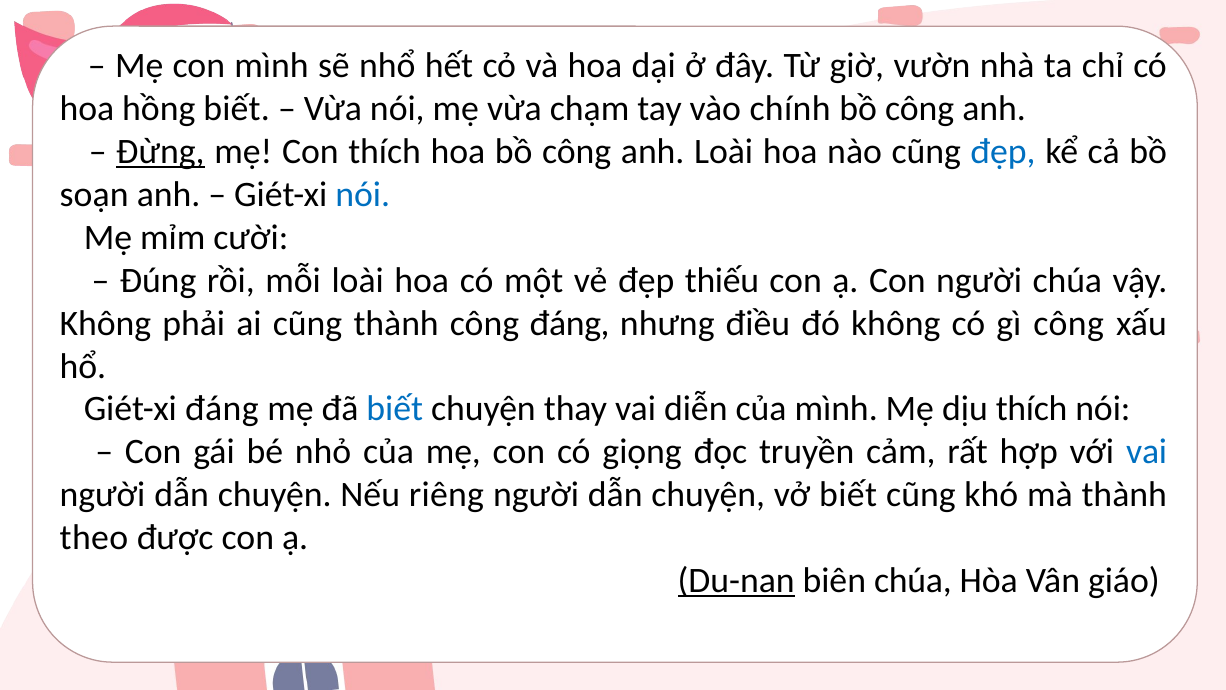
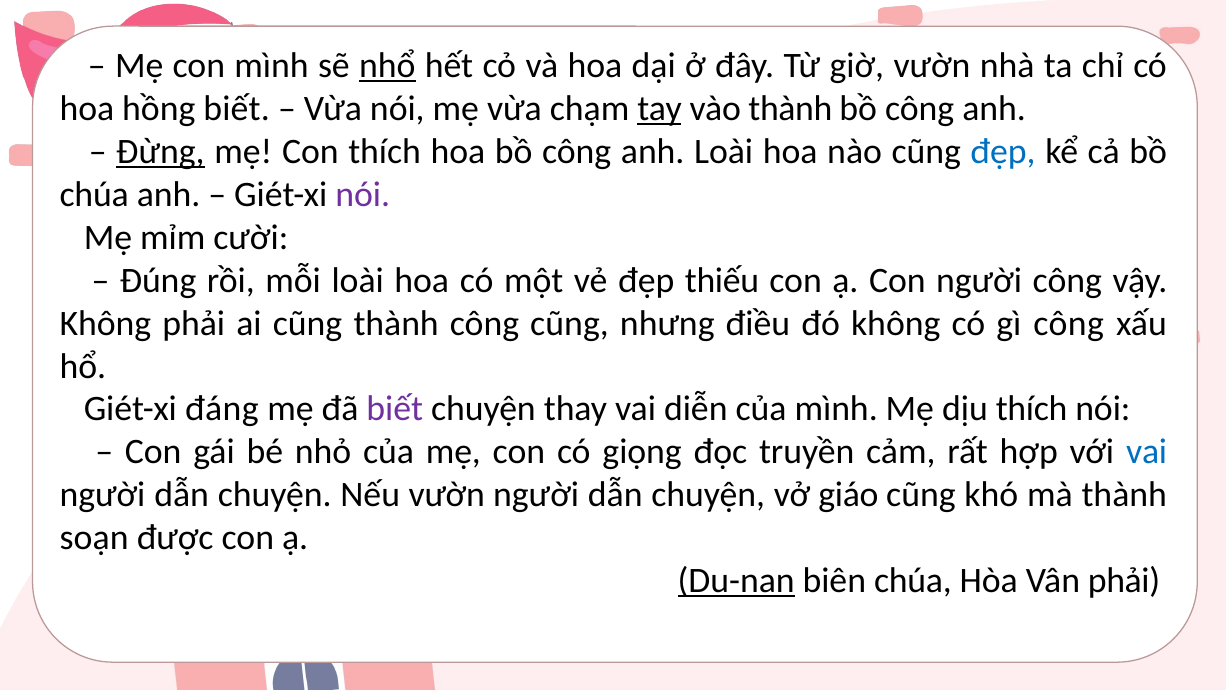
nhổ underline: none -> present (387, 65)
tay underline: none -> present (660, 108)
vào chính: chính -> thành (790, 108)
soạn: soạn -> chúa (94, 194)
nói colour: blue -> purple (363, 194)
người chúa: chúa -> công (1067, 280)
công đáng: đáng -> cũng (569, 323)
biết colour: blue -> purple (395, 409)
Nếu riêng: riêng -> vườn (447, 495)
vở biết: biết -> giáo (848, 495)
theo: theo -> soạn (94, 538)
Vân giáo: giáo -> phải (1124, 581)
